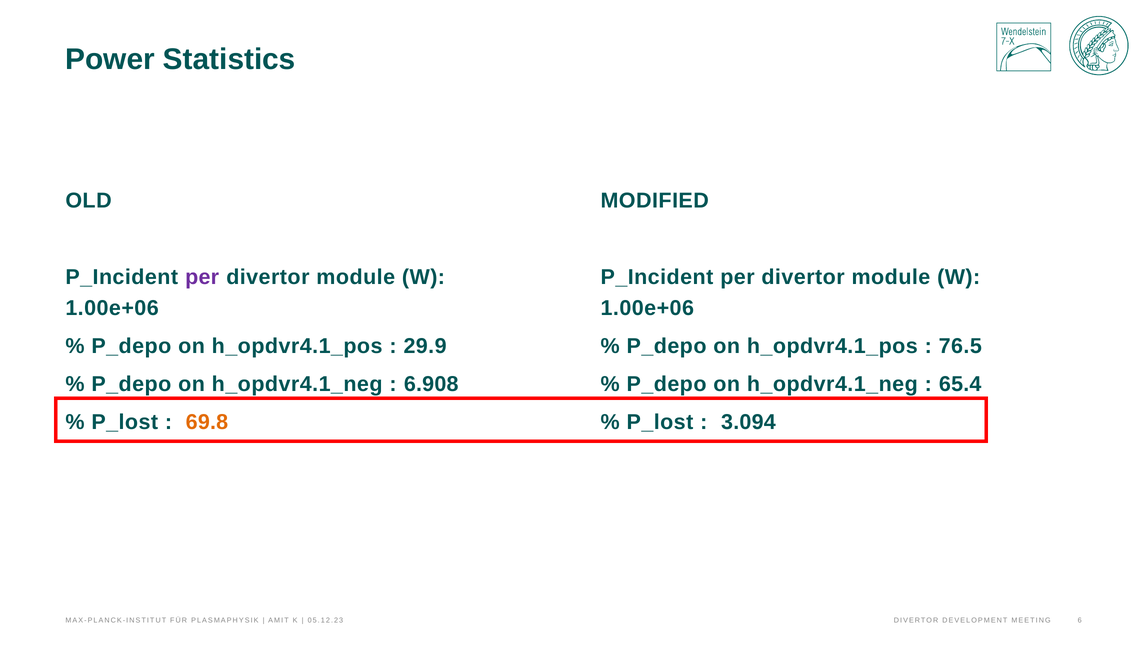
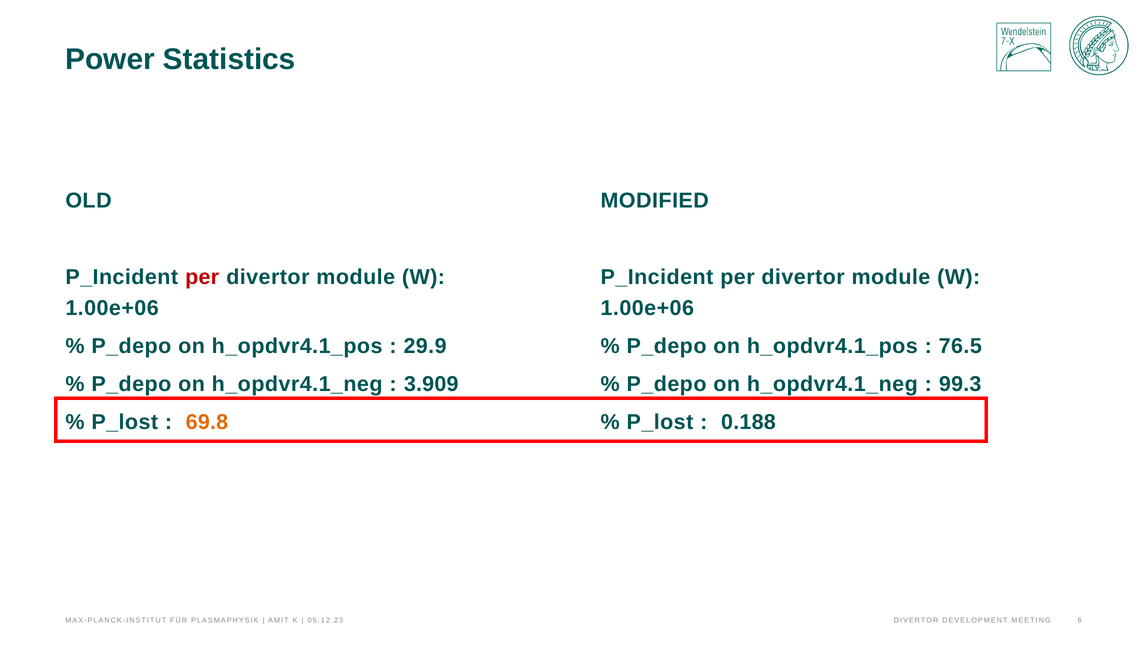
per colour: purple -> red (202, 277)
6.908: 6.908 -> 3.909 (431, 384)
65.4: 65.4 -> 99.3 (960, 384)
3.094: 3.094 -> 0.188 (748, 422)
